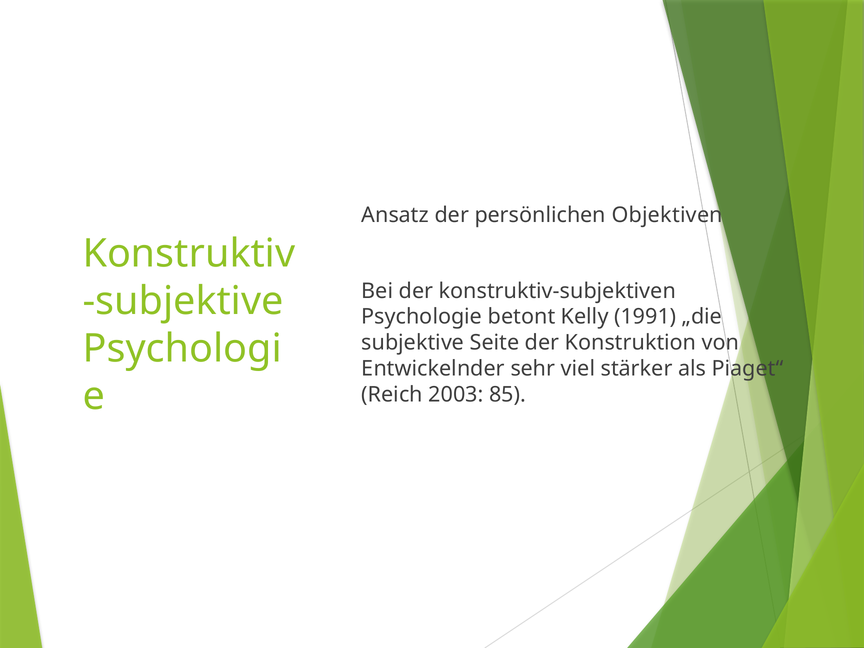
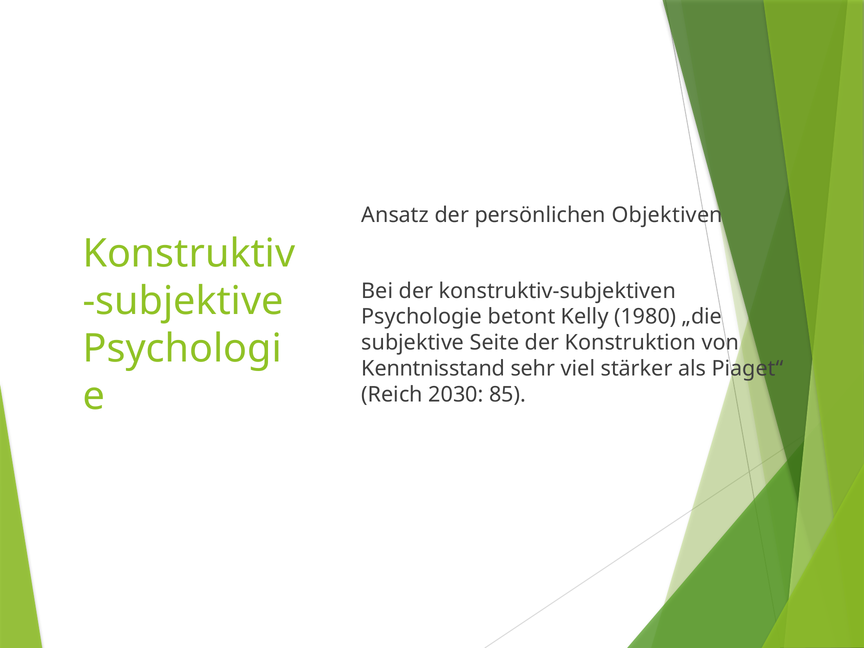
1991: 1991 -> 1980 (645, 317)
Entwickelnder: Entwickelnder -> Kenntnisstand (433, 369)
2003: 2003 -> 2030 (456, 395)
